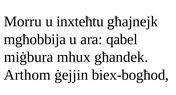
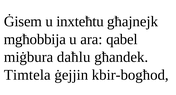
Morru: Morru -> Ġisem (23, 21)
mhux: mhux -> daħlu (74, 57)
Arthom: Arthom -> Timtela (27, 75)
biex-bogħod: biex-bogħod -> kbir-bogħod (130, 75)
